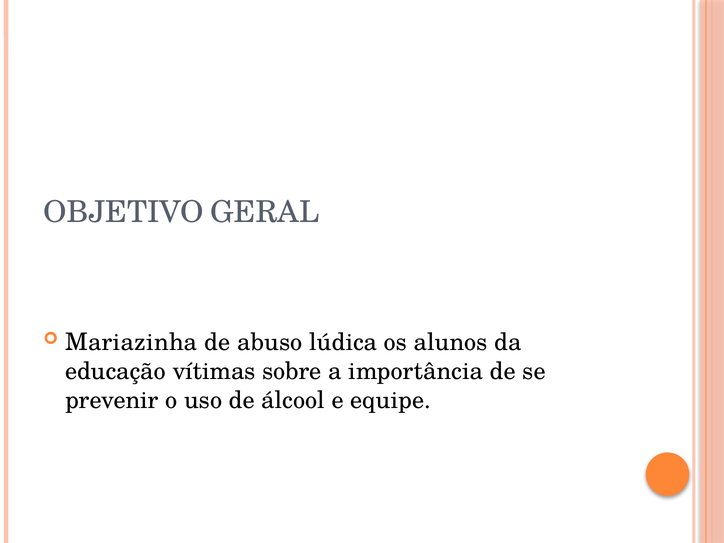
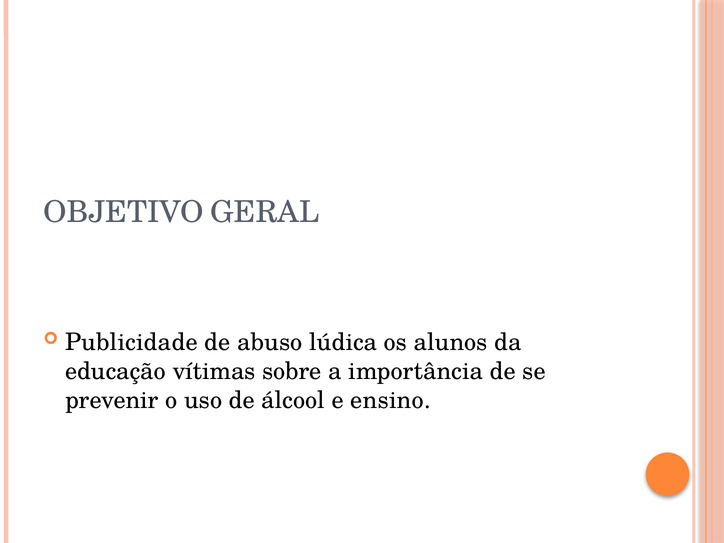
Mariazinha: Mariazinha -> Publicidade (131, 342)
equipe: equipe -> ensino (391, 400)
